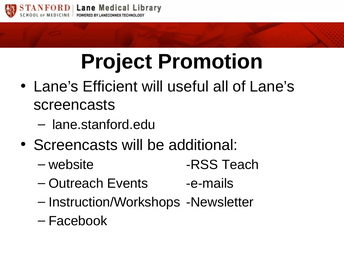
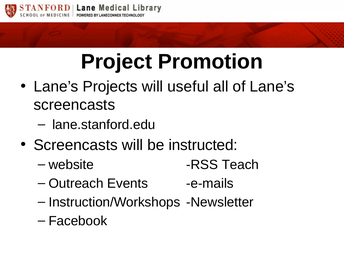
Efficient: Efficient -> Projects (110, 87)
additional: additional -> instructed (203, 145)
